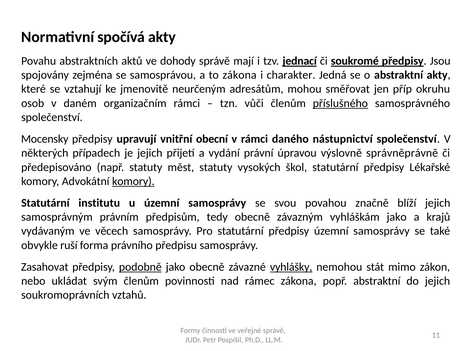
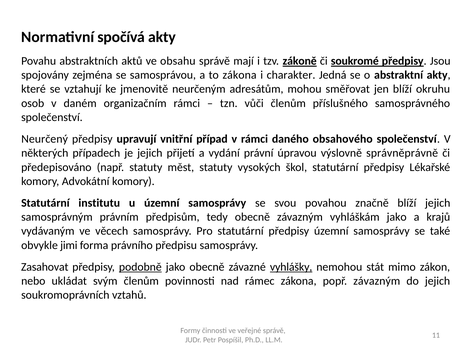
dohody: dohody -> obsahu (178, 61)
jednací: jednací -> zákoně (300, 61)
jen příp: příp -> blíží (402, 89)
příslušného underline: present -> none (340, 103)
Mocensky: Mocensky -> Neurčený (45, 139)
obecní: obecní -> případ (212, 139)
nástupnictví: nástupnictví -> obsahového (343, 139)
komory underline: present -> none (133, 181)
ruší: ruší -> jimi (69, 245)
popř abstraktní: abstraktní -> závazným (377, 281)
